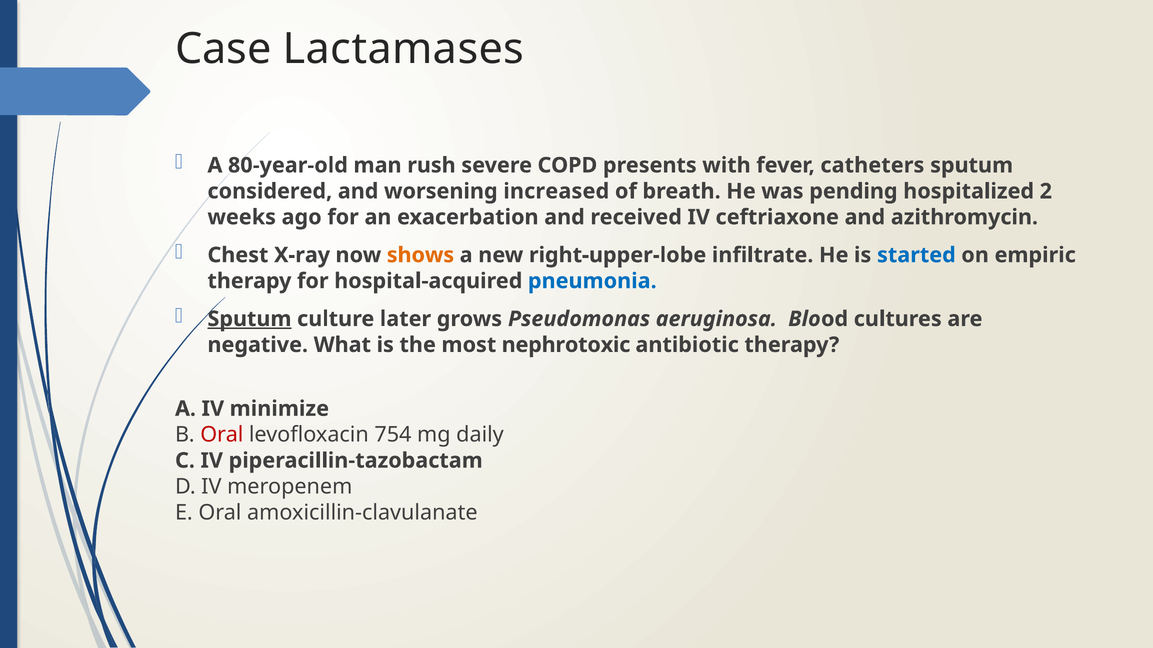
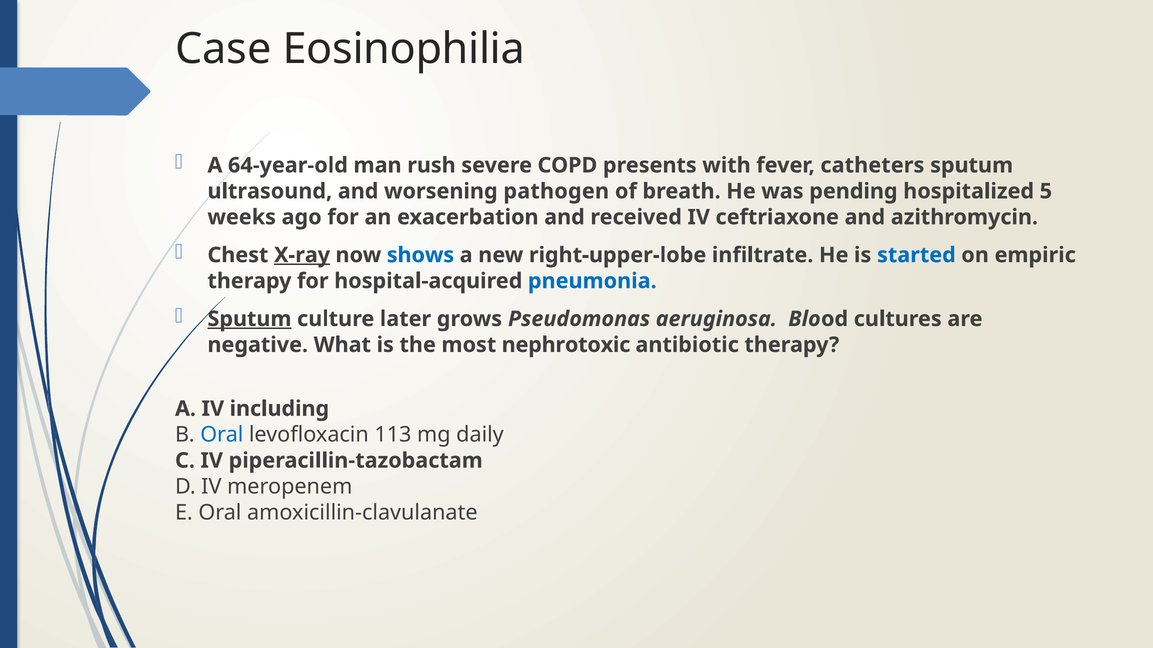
Lactamases: Lactamases -> Eosinophilia (404, 49)
80‑year‑old: 80‑year‑old -> 64‑year‑old (288, 165)
considered: considered -> ultrasound (270, 191)
increased: increased -> pathogen (556, 191)
2: 2 -> 5 (1046, 191)
X‑ray underline: none -> present (302, 255)
shows colour: orange -> blue (420, 255)
minimize: minimize -> including (279, 409)
Oral colour: red -> blue (222, 435)
754: 754 -> 113 (393, 435)
